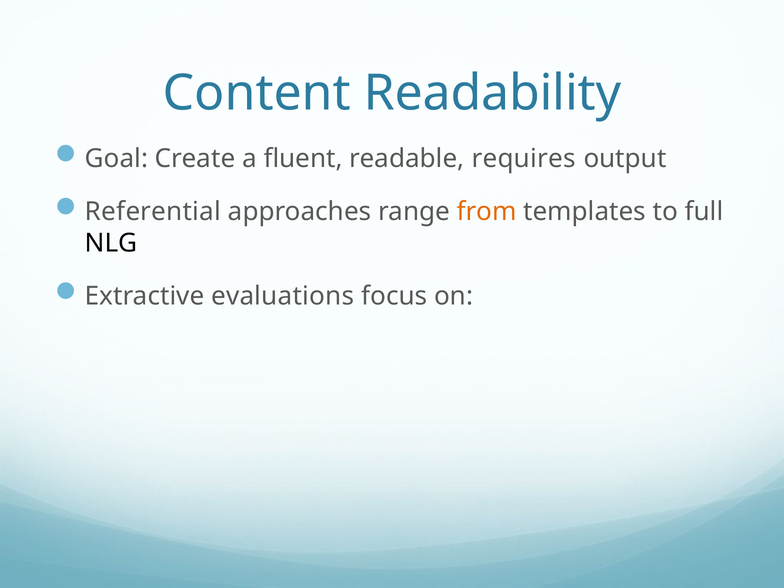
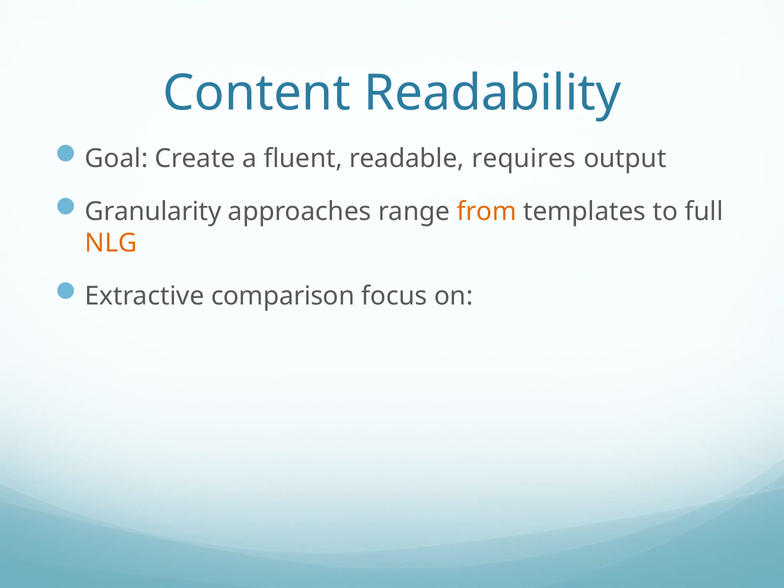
Referential: Referential -> Granularity (153, 212)
NLG colour: black -> orange (111, 243)
evaluations: evaluations -> comparison (283, 296)
